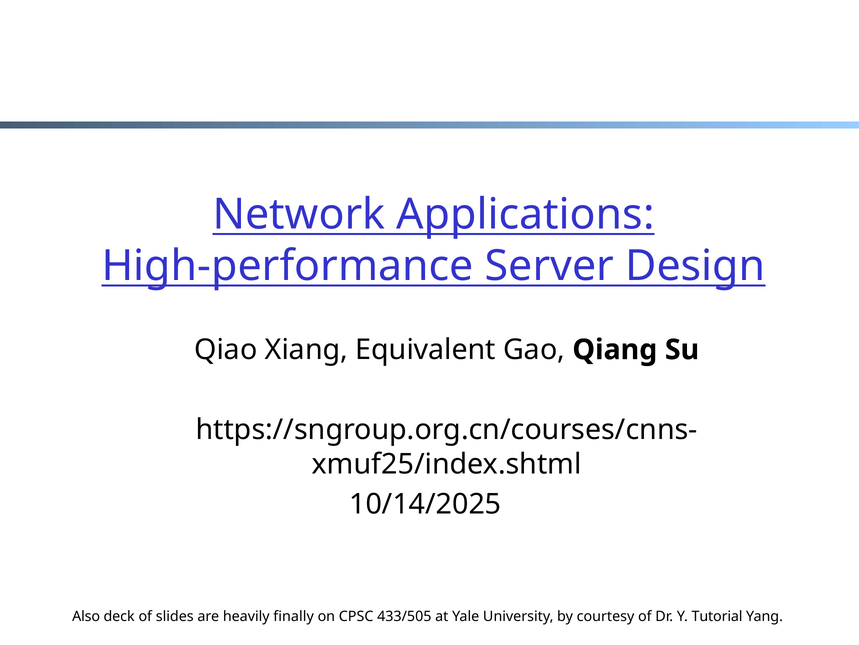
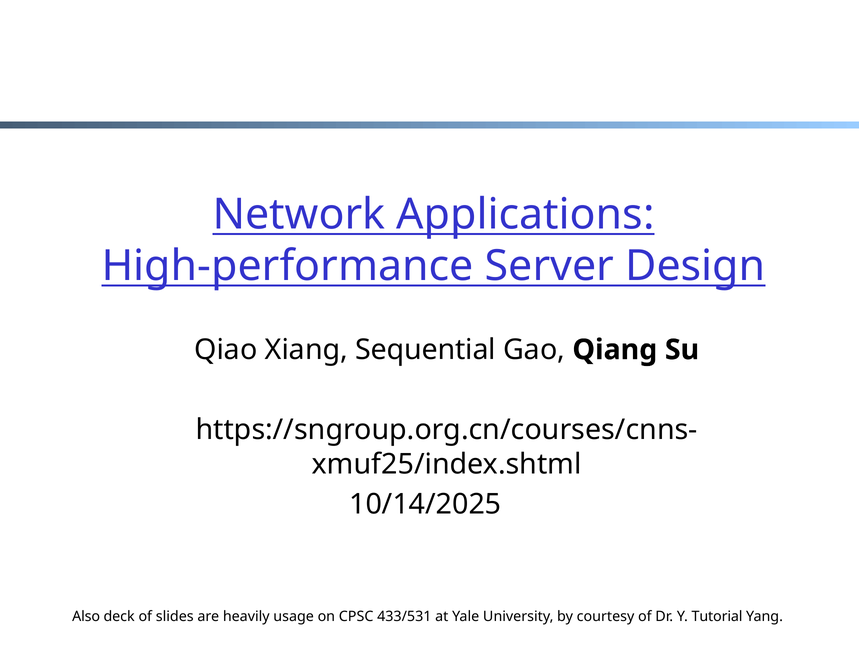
Equivalent: Equivalent -> Sequential (426, 349)
finally: finally -> usage (294, 616)
433/505: 433/505 -> 433/531 (404, 616)
